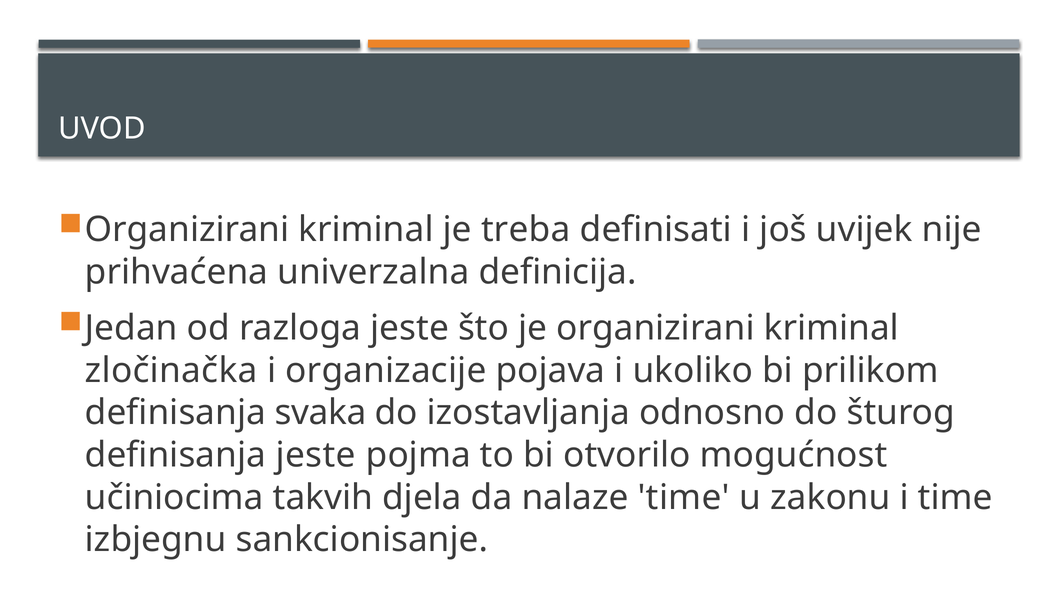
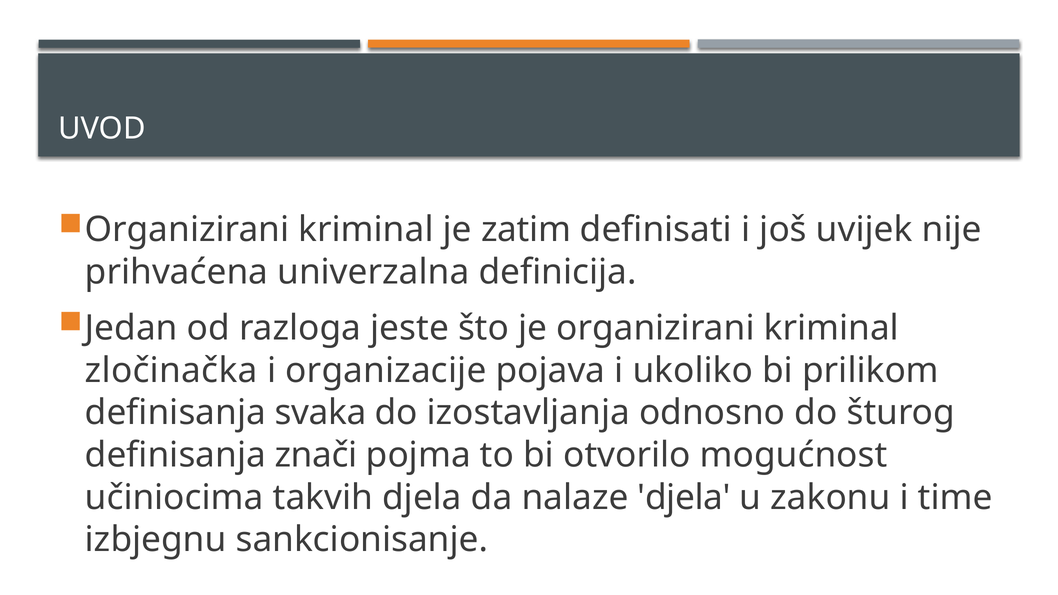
treba: treba -> zatim (526, 230)
definisanja jeste: jeste -> znači (316, 455)
nalaze time: time -> djela (684, 498)
